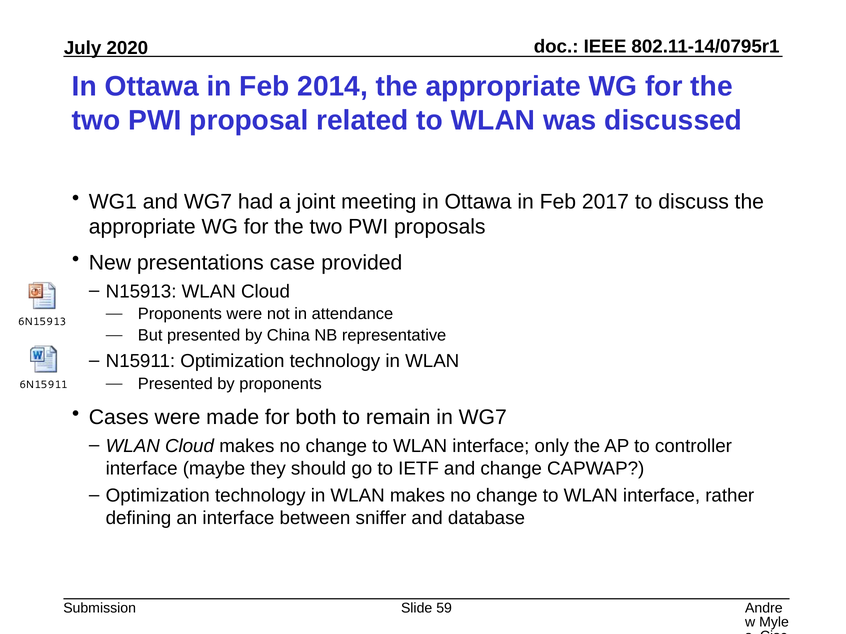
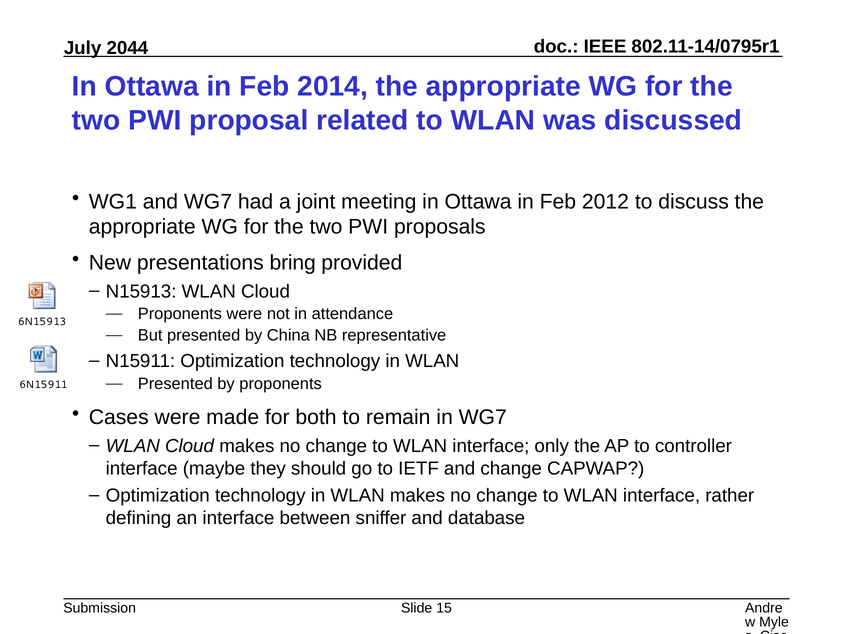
2020: 2020 -> 2044 (127, 48)
2017: 2017 -> 2012 (605, 202)
case: case -> bring (293, 263)
59: 59 -> 15 (444, 609)
